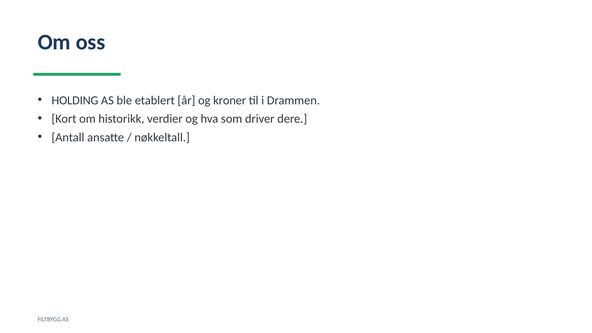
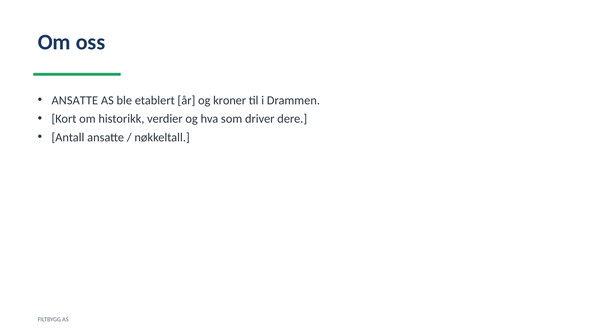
HOLDING: HOLDING -> ANSATTE (75, 100)
